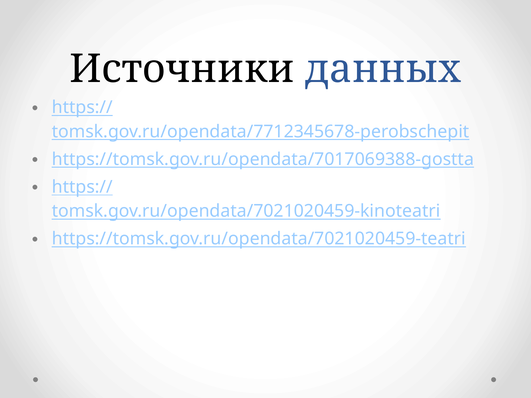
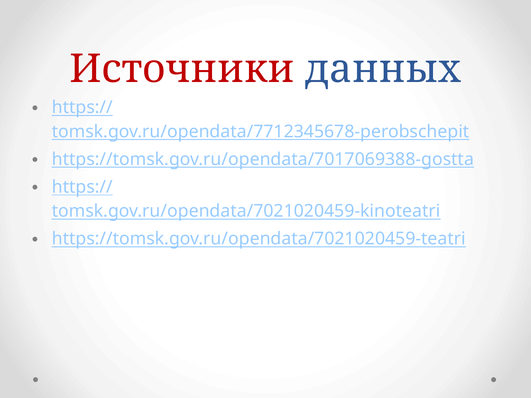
Источники colour: black -> red (182, 69)
